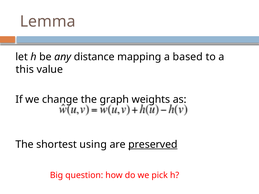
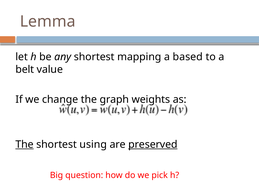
any distance: distance -> shortest (94, 57)
this: this -> belt (25, 69)
The underline: none -> present (25, 145)
